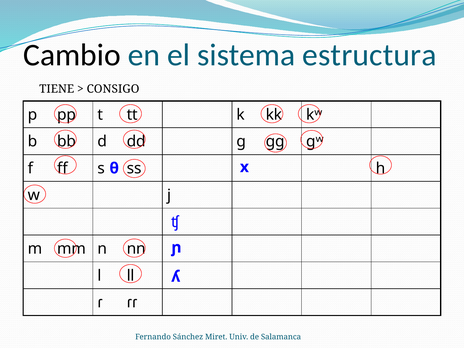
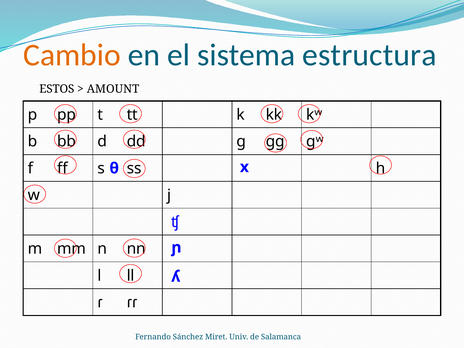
Cambio colour: black -> orange (72, 55)
TIENE: TIENE -> ESTOS (57, 89)
CONSIGO: CONSIGO -> AMOUNT (113, 89)
